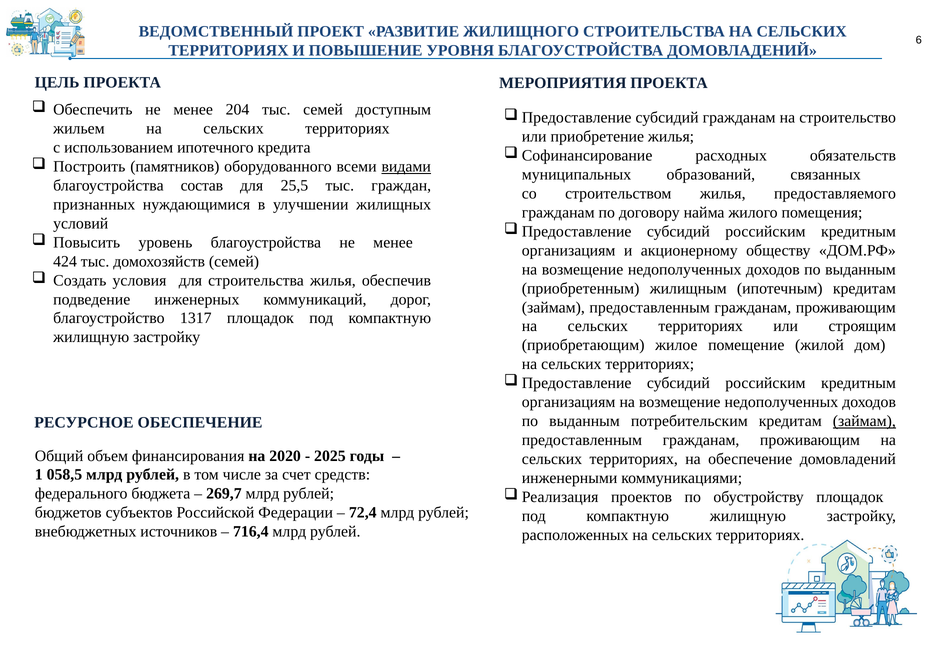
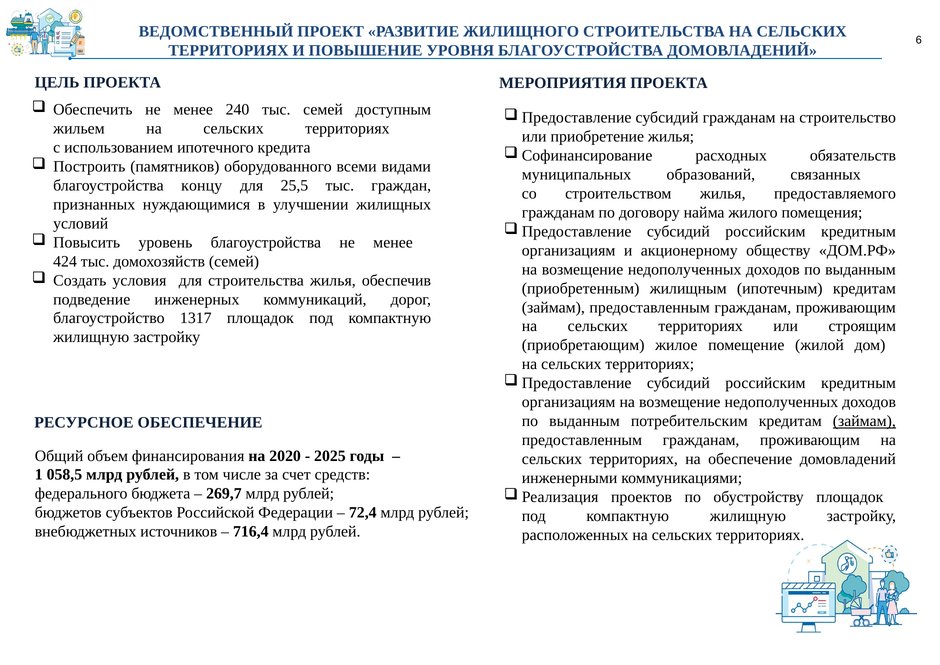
204: 204 -> 240 (238, 110)
видами underline: present -> none (406, 166)
состав: состав -> концу (202, 185)
